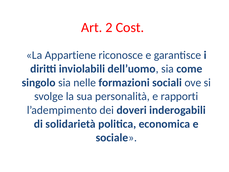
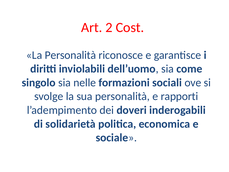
La Appartiene: Appartiene -> Personalità (70, 55)
